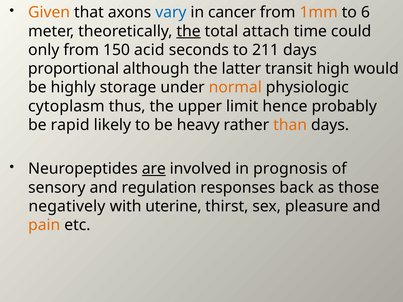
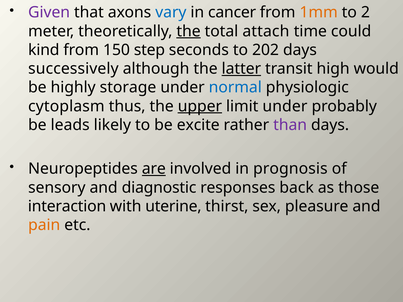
Given colour: orange -> purple (49, 12)
6: 6 -> 2 (365, 12)
only: only -> kind (44, 50)
acid: acid -> step (149, 50)
211: 211 -> 202 (266, 50)
proportional: proportional -> successively (73, 69)
latter underline: none -> present (241, 69)
normal colour: orange -> blue (235, 88)
upper underline: none -> present (200, 106)
limit hence: hence -> under (285, 106)
rapid: rapid -> leads (70, 125)
heavy: heavy -> excite (198, 125)
than colour: orange -> purple (290, 125)
regulation: regulation -> diagnostic (159, 188)
negatively: negatively -> interaction (67, 206)
